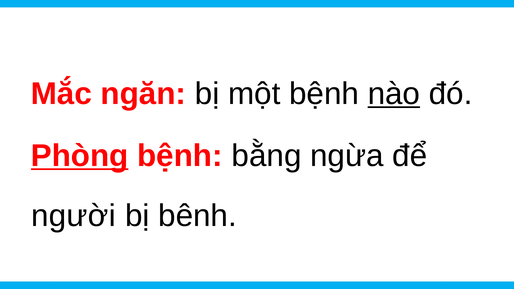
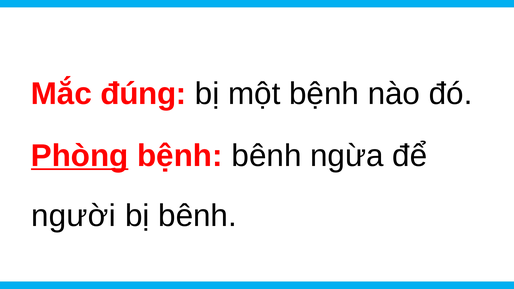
ngăn: ngăn -> đúng (143, 94)
nào underline: present -> none (394, 94)
bệnh bằng: bằng -> bênh (267, 156)
